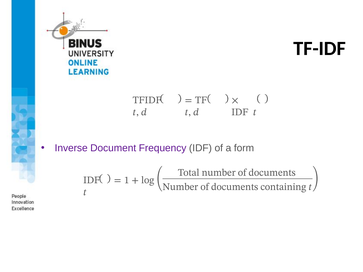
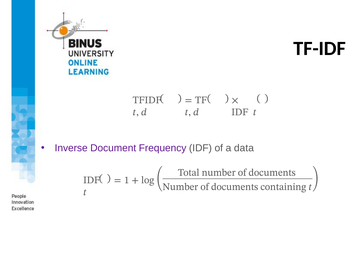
form: form -> data (244, 148)
